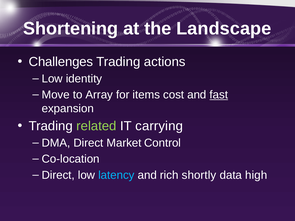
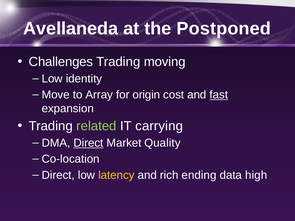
Shortening: Shortening -> Avellaneda (71, 29)
Landscape: Landscape -> Postponed (224, 29)
actions: actions -> moving (165, 62)
items: items -> origin (146, 95)
Direct underline: none -> present (88, 143)
Control: Control -> Quality (162, 143)
latency colour: light blue -> yellow (116, 175)
shortly: shortly -> ending (199, 175)
